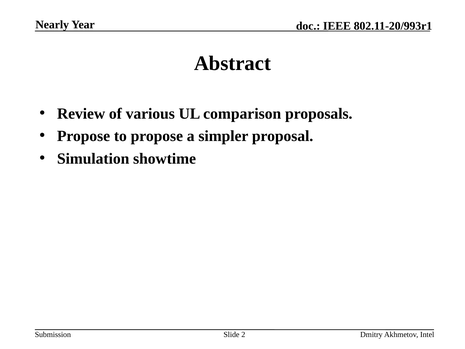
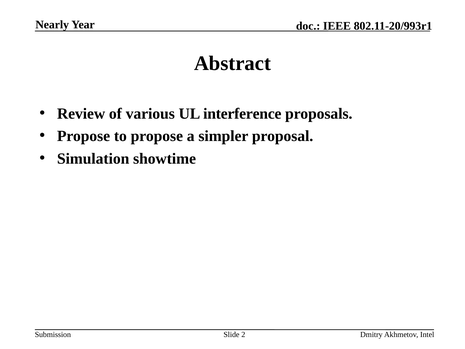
comparison: comparison -> interference (242, 113)
